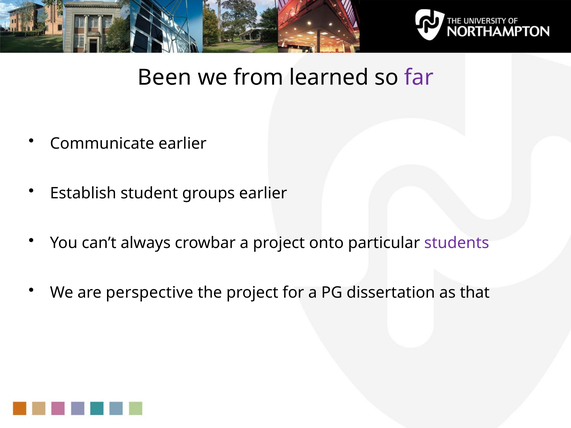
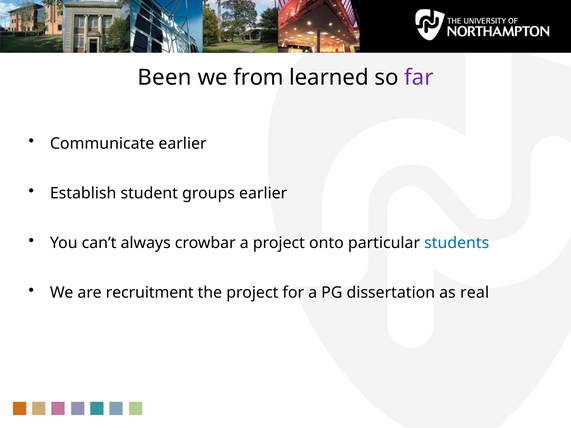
students colour: purple -> blue (457, 243)
perspective: perspective -> recruitment (150, 293)
that: that -> real (475, 293)
